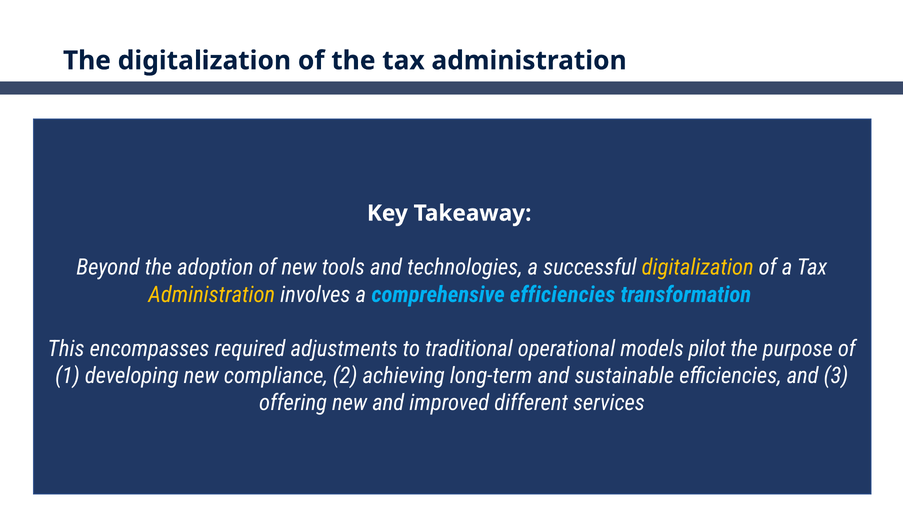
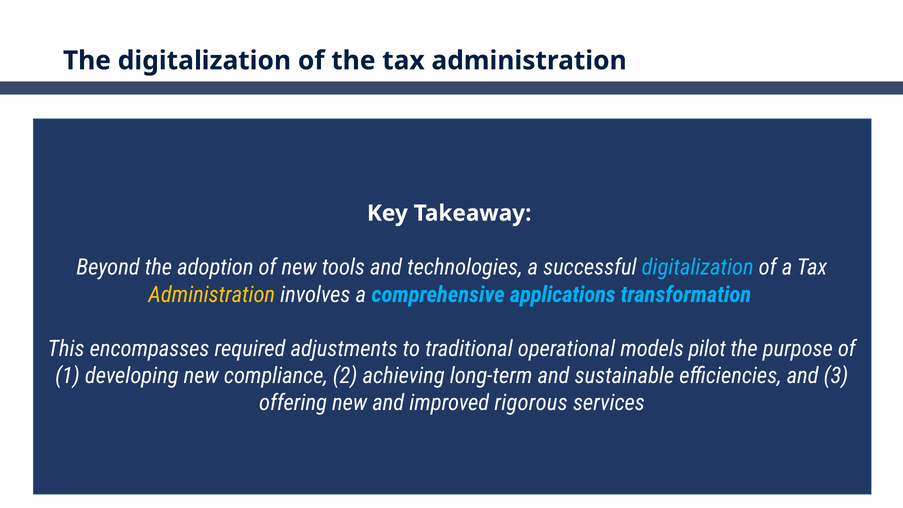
digitalization colour: yellow -> light blue (698, 267)
comprehensive efficiencies: efficiencies -> applications (563, 295)
different: different -> rigorous (531, 403)
